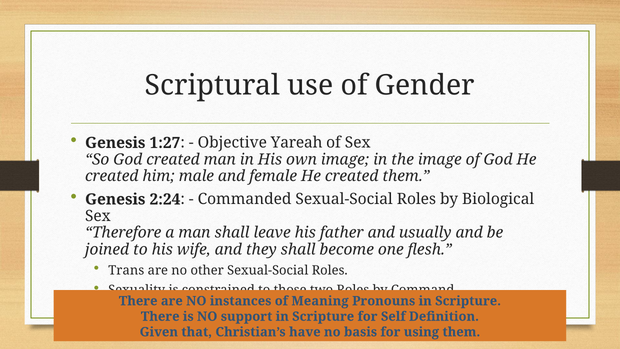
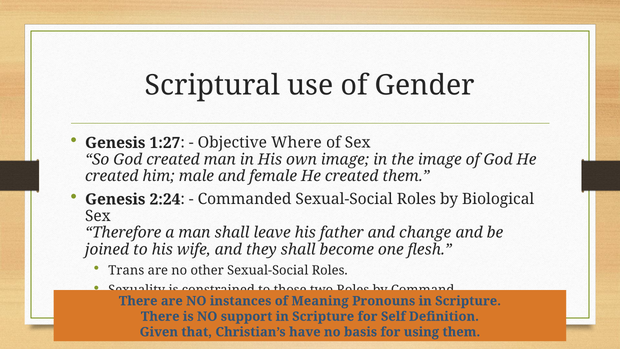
Yareah: Yareah -> Where (296, 143)
usually: usually -> change (425, 233)
